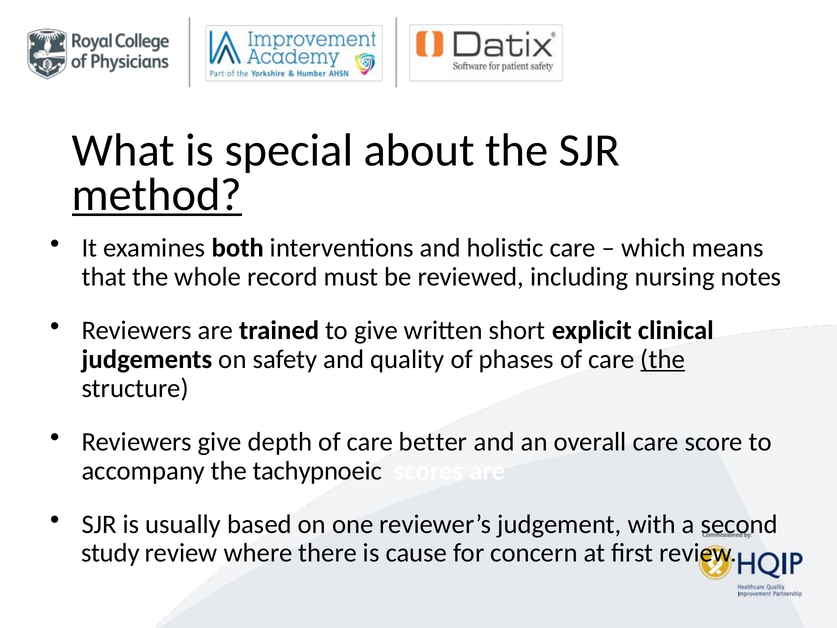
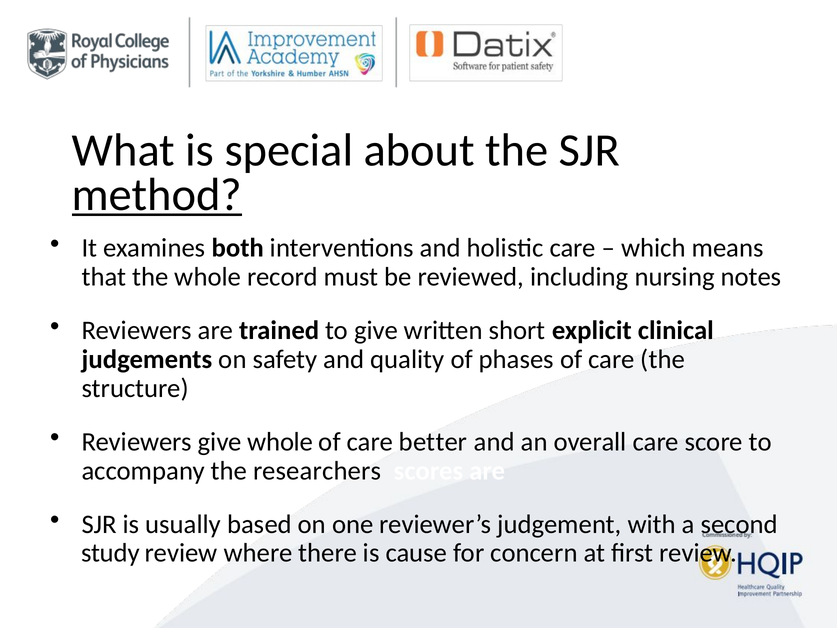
the underline: present -> none (663, 359)
give depth: depth -> whole (280, 442)
tachypnoeic: tachypnoeic -> researchers (317, 471)
